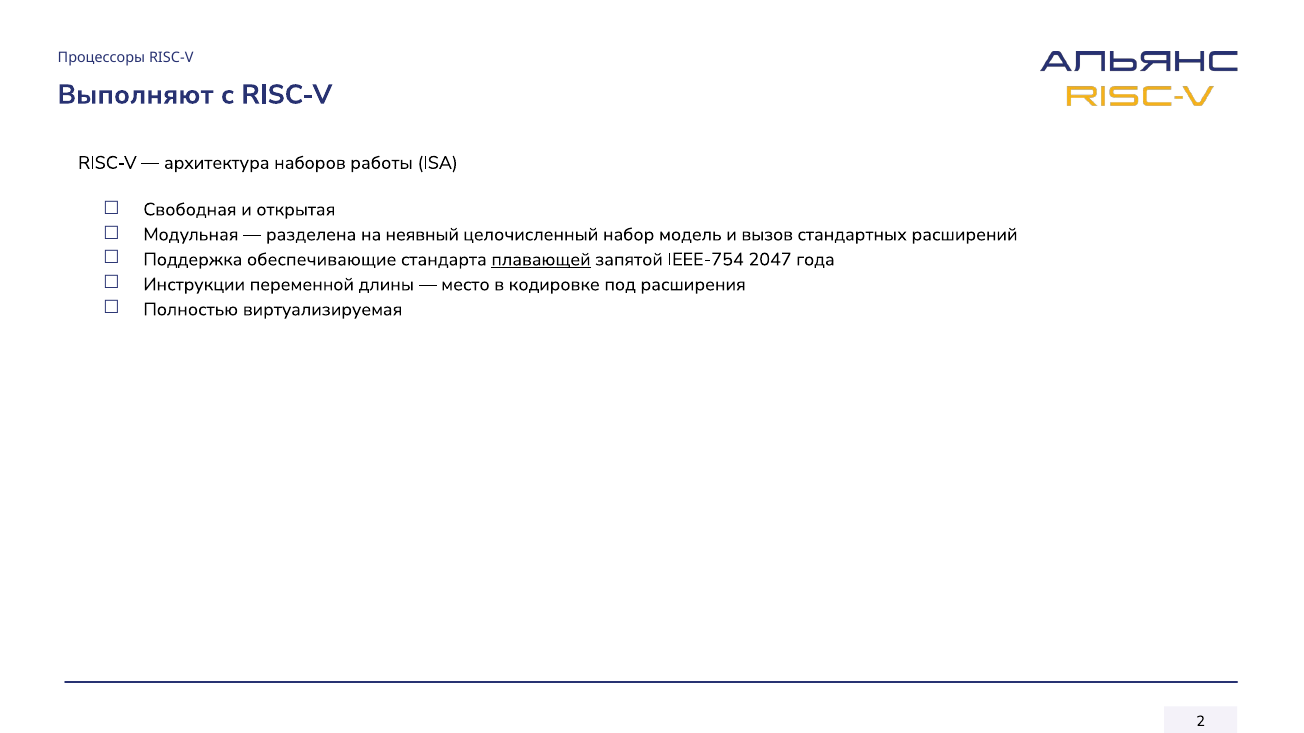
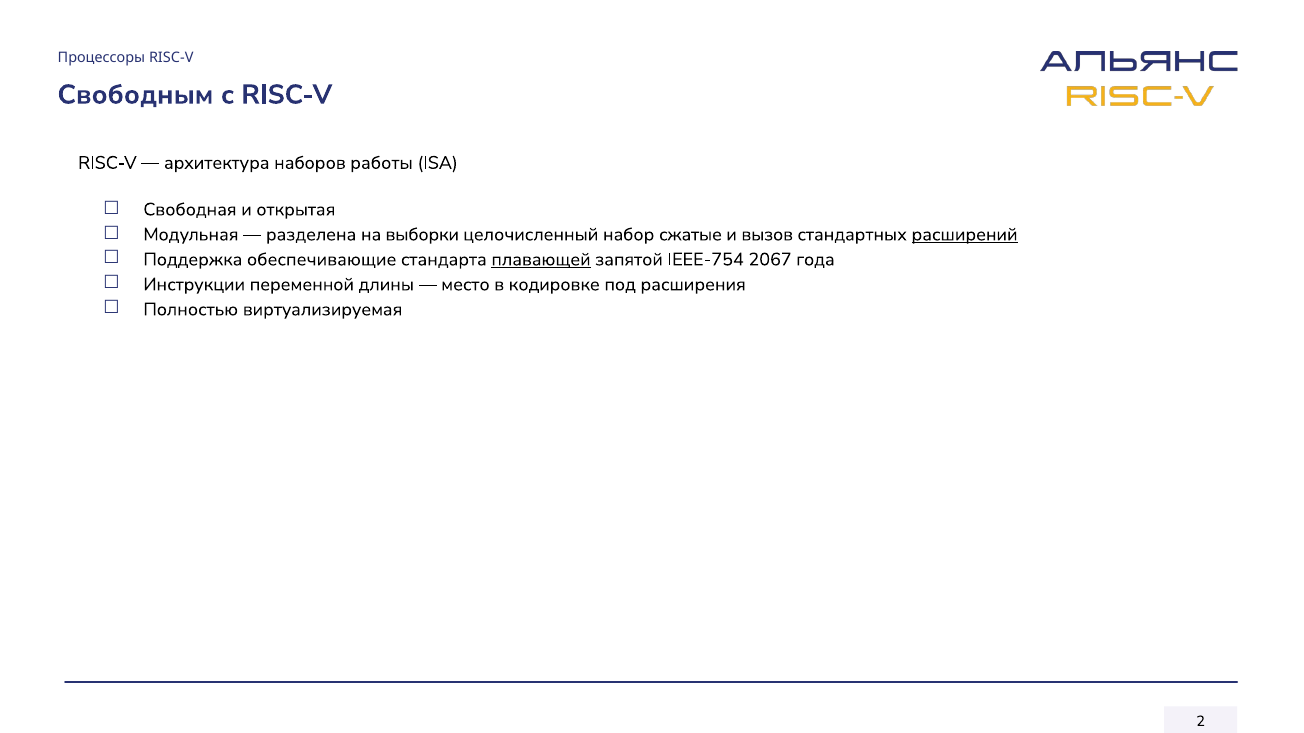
Выполняют: Выполняют -> Свободным (135, 95)
неявный: неявный -> выборки (422, 235)
модель: модель -> сжатые (690, 235)
расширений underline: none -> present (965, 235)
2047: 2047 -> 2067 (770, 260)
